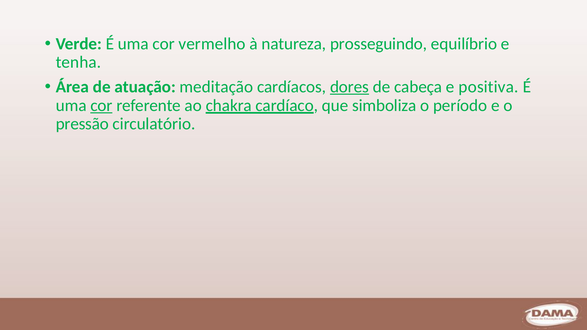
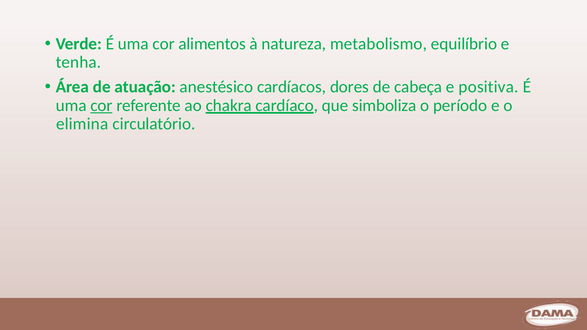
vermelho: vermelho -> alimentos (212, 44)
prosseguindo: prosseguindo -> metabolismo (379, 44)
meditação: meditação -> anestésico (216, 87)
dores underline: present -> none (350, 87)
pressão: pressão -> elimina (82, 124)
